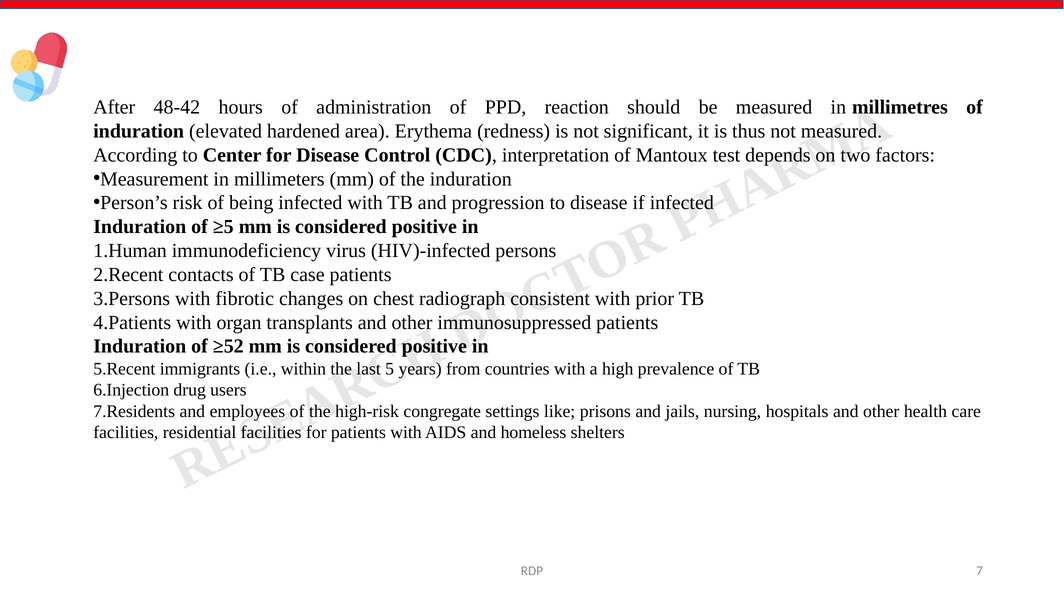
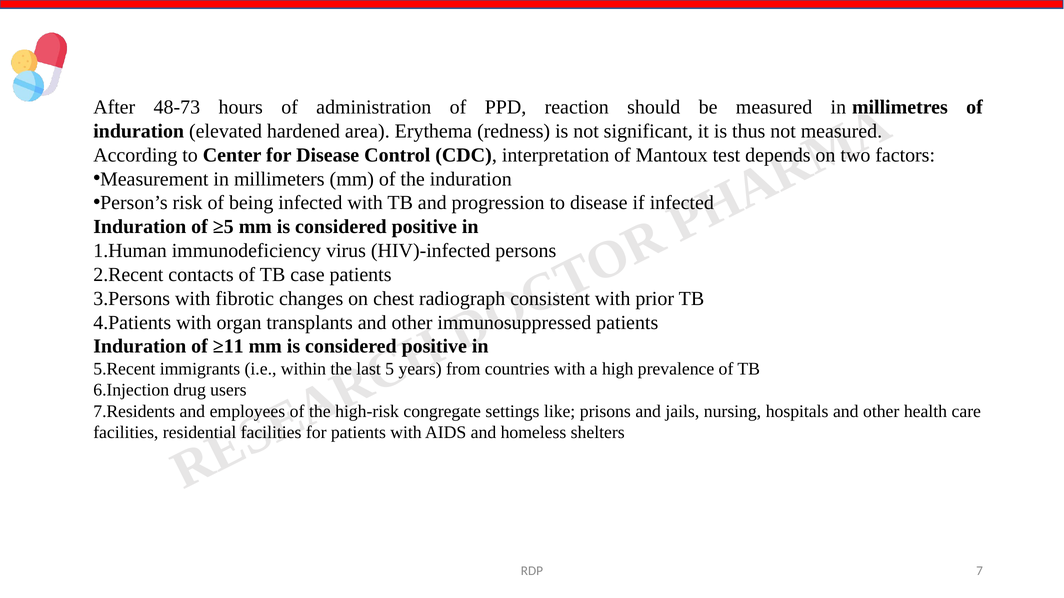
48-42: 48-42 -> 48-73 (177, 107)
≥52: ≥52 -> ≥11 (228, 347)
